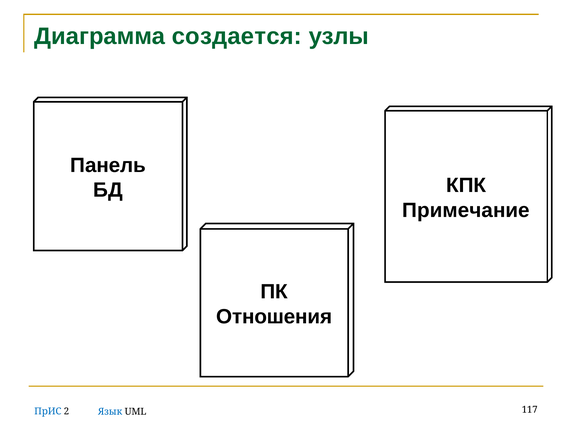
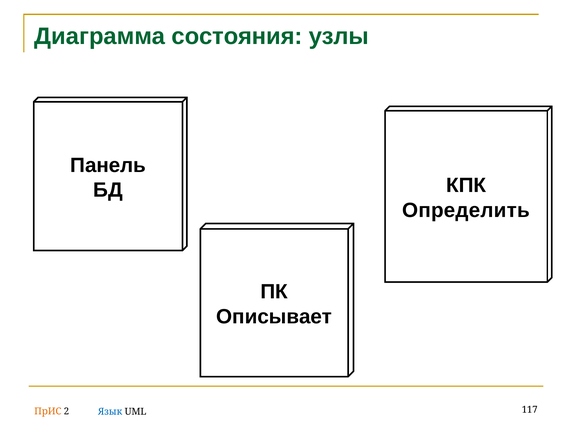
создается: создается -> состояния (237, 36)
Примечание: Примечание -> Определить (466, 210)
Отношения: Отношения -> Описывает (274, 317)
ПрИС colour: blue -> orange (48, 411)
